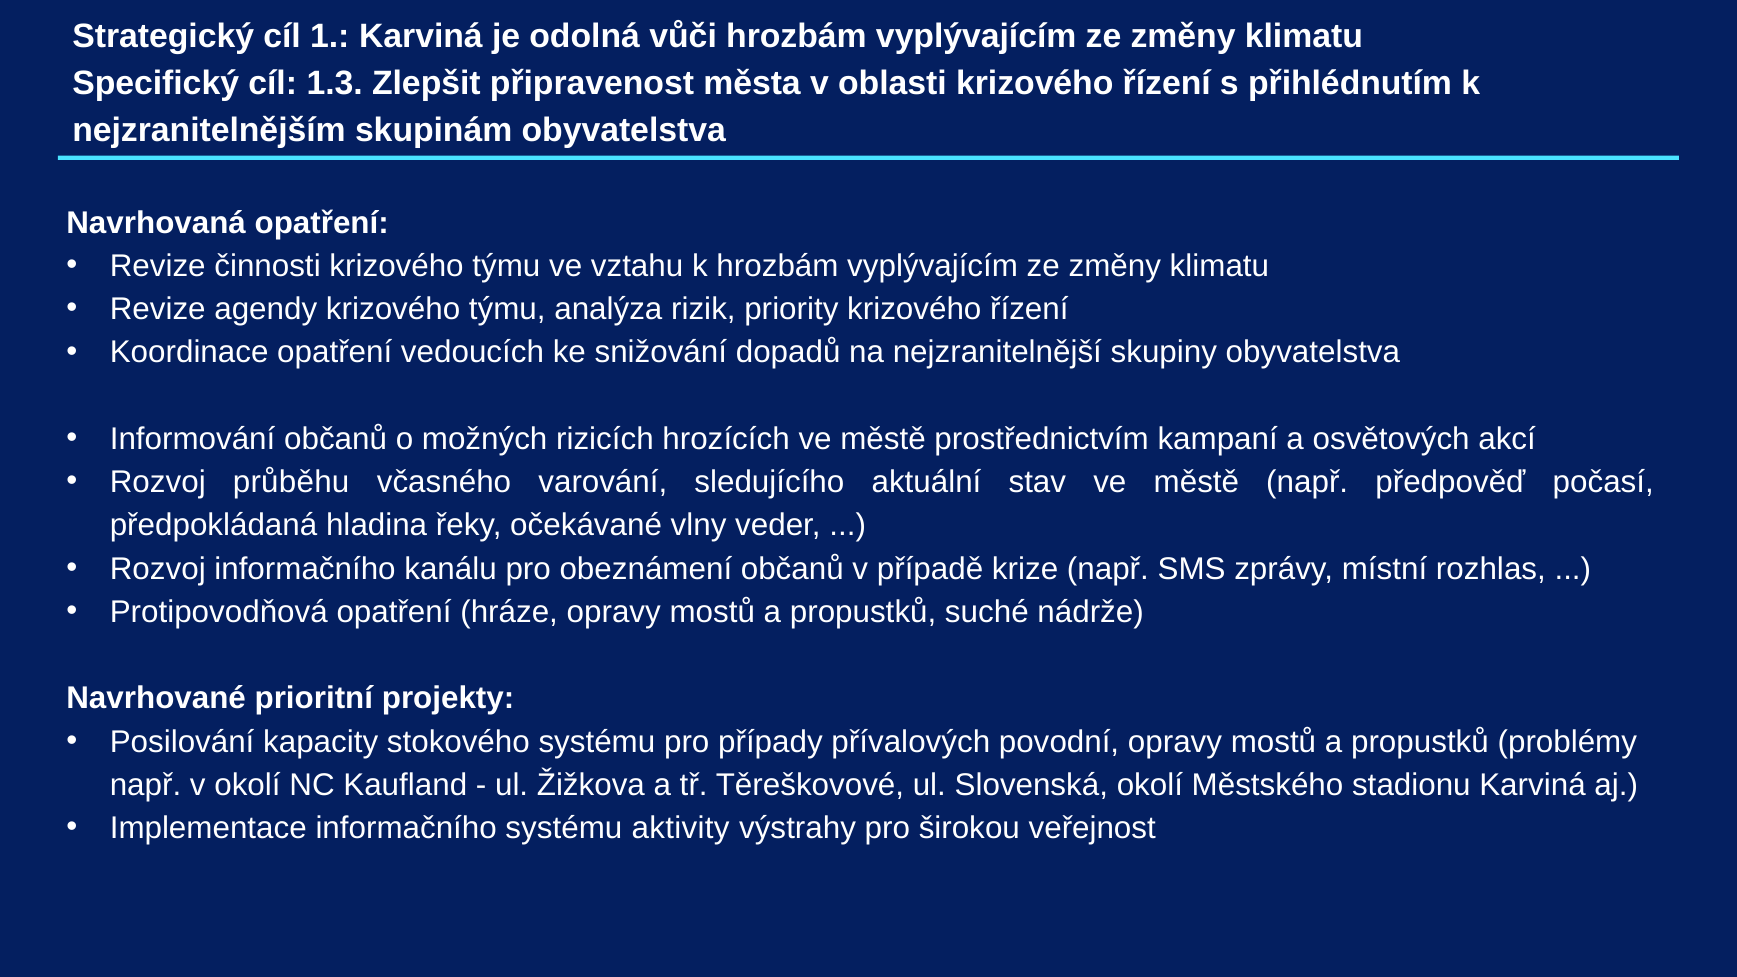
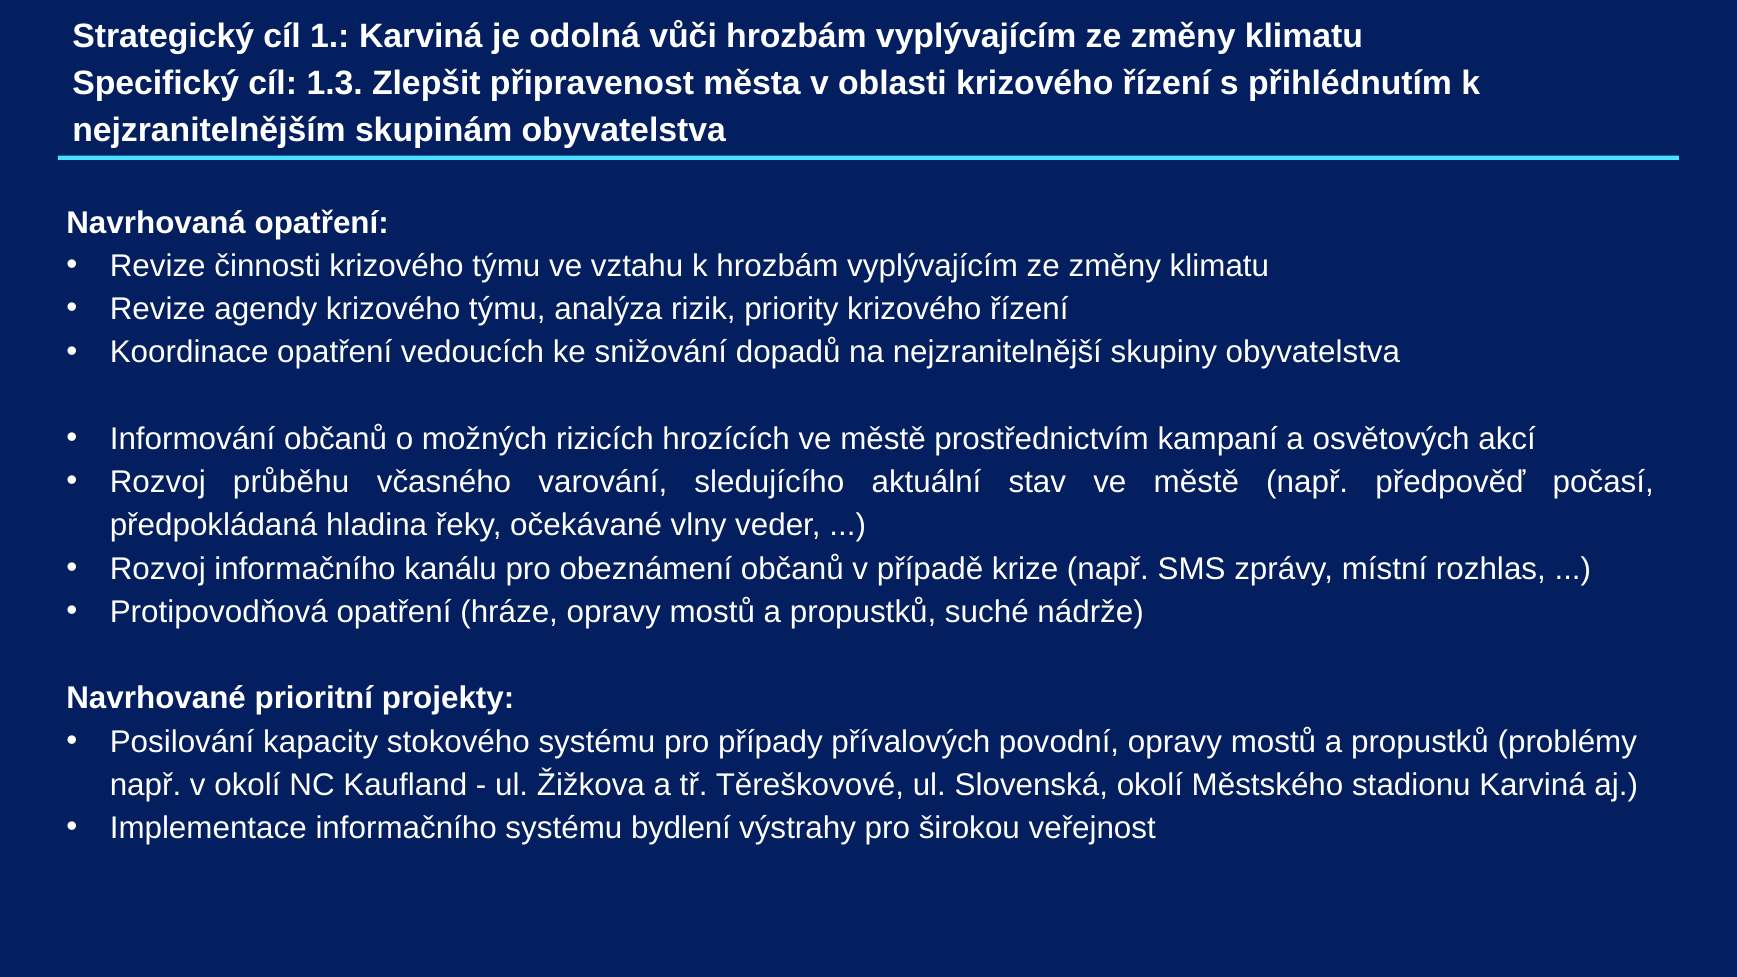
aktivity: aktivity -> bydlení (681, 828)
